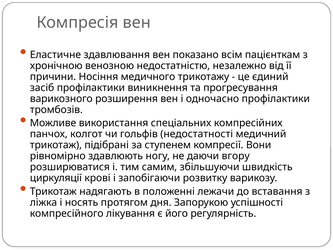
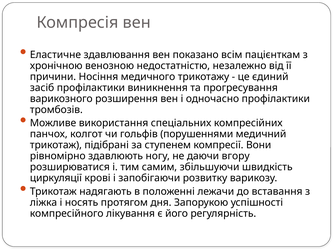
недостатності: недостатності -> порушеннями (197, 134)
